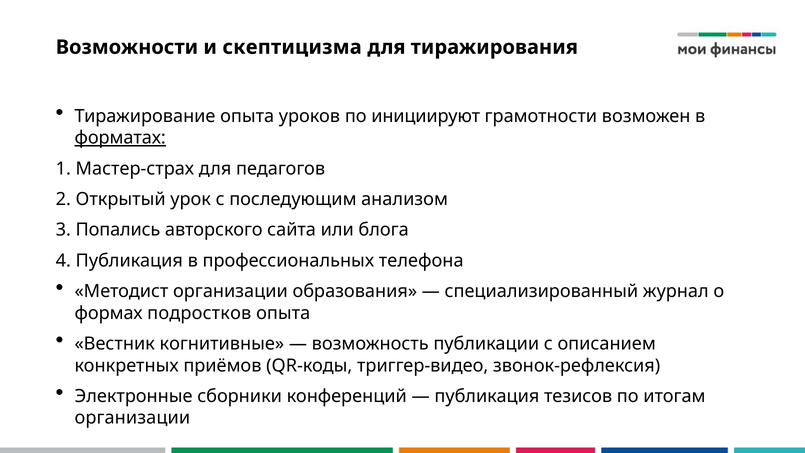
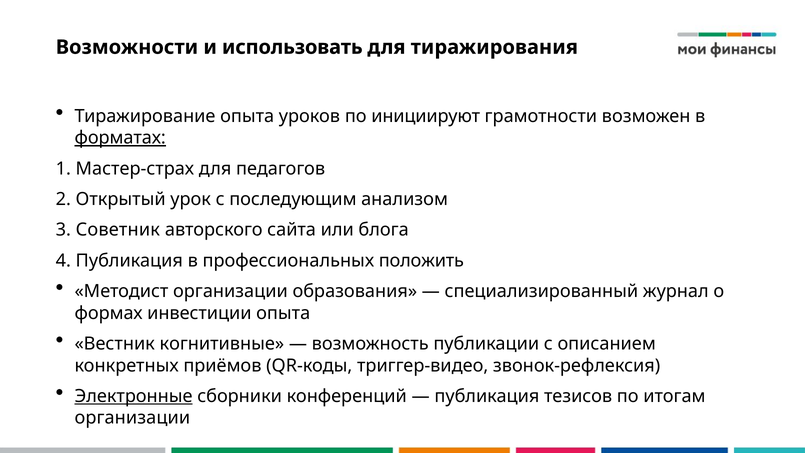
скептицизма: скептицизма -> использовать (292, 47)
Попались: Попались -> Советник (118, 230)
телефона: телефона -> положить (421, 261)
подростков: подростков -> инвестиции (199, 313)
Электронные underline: none -> present (134, 396)
